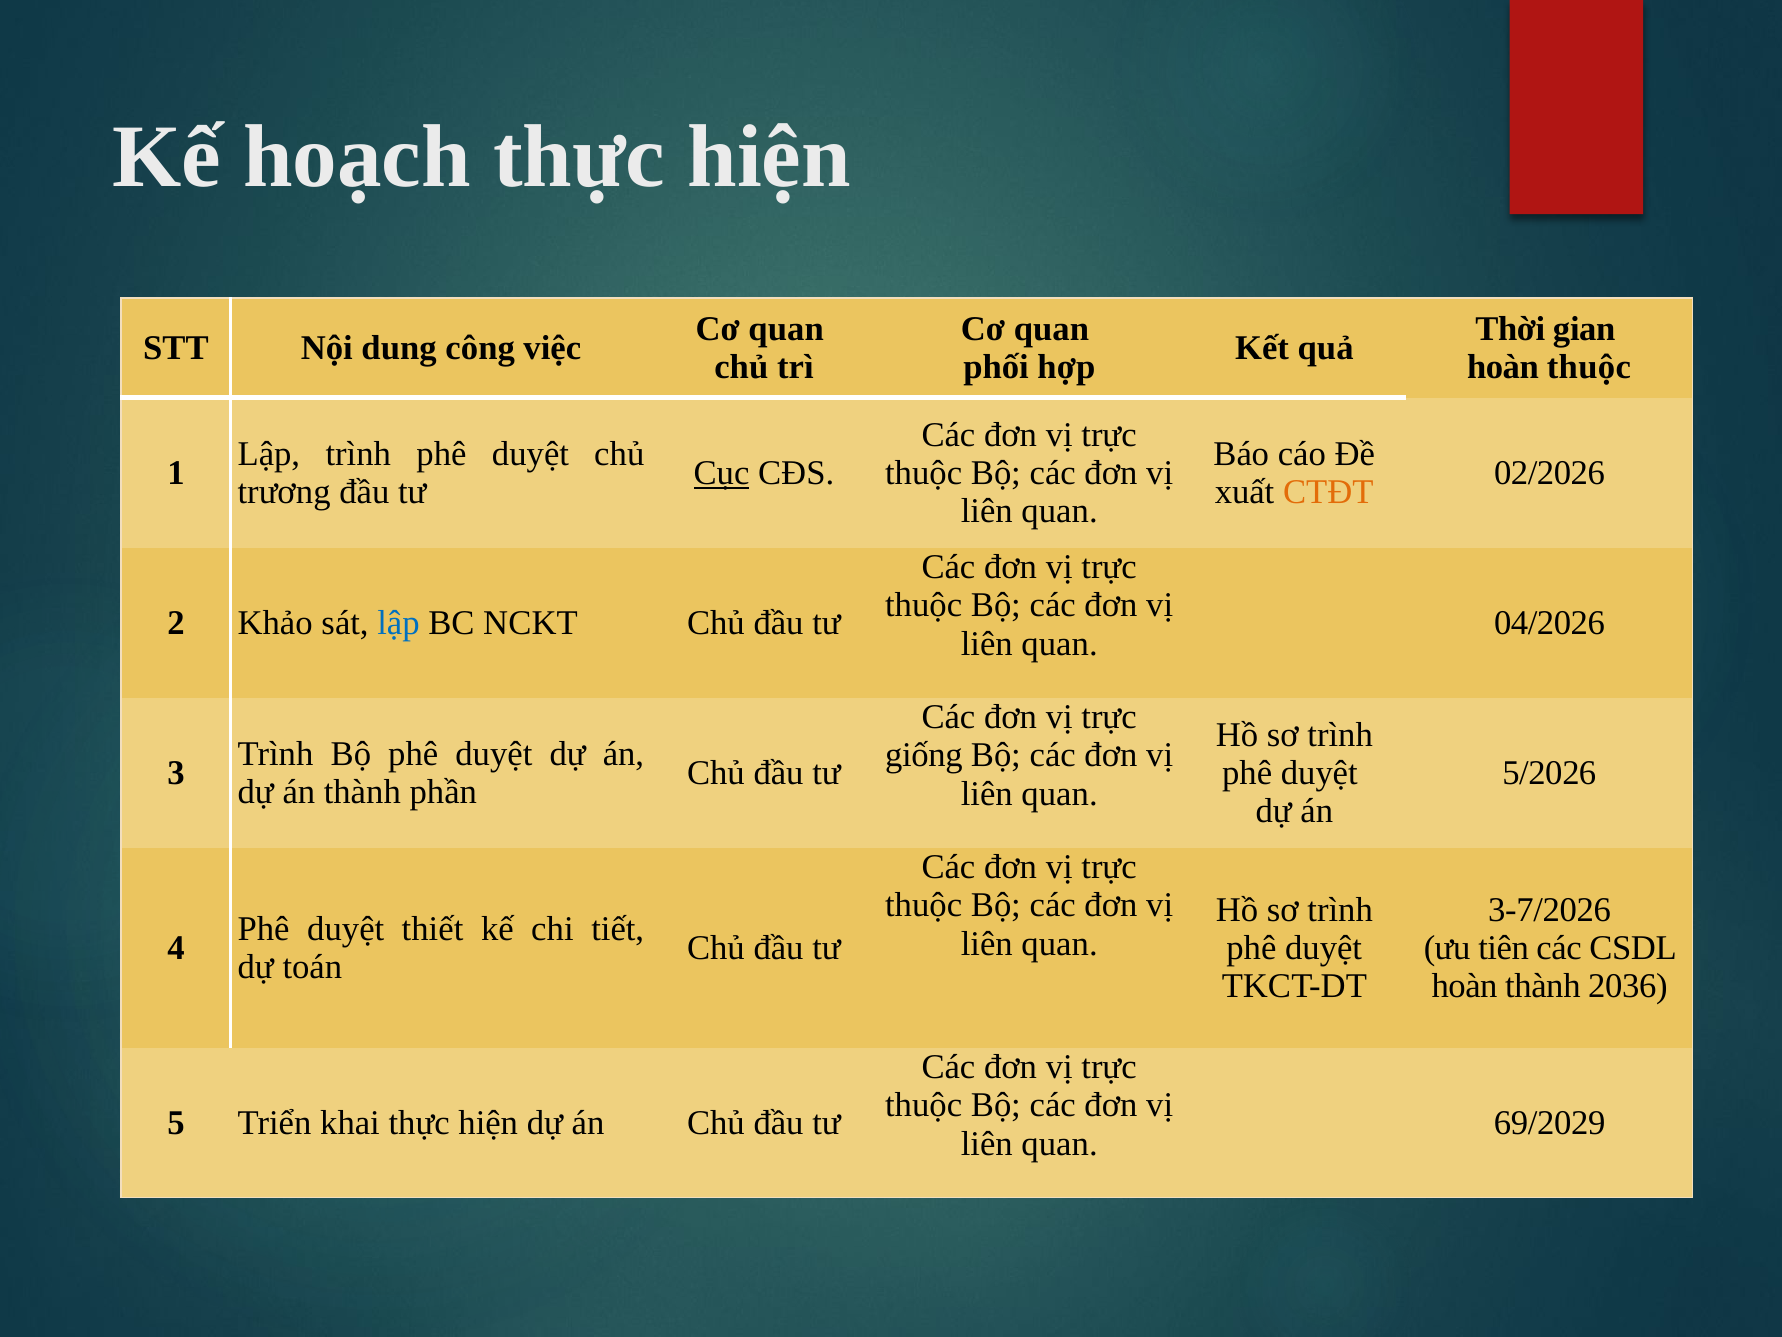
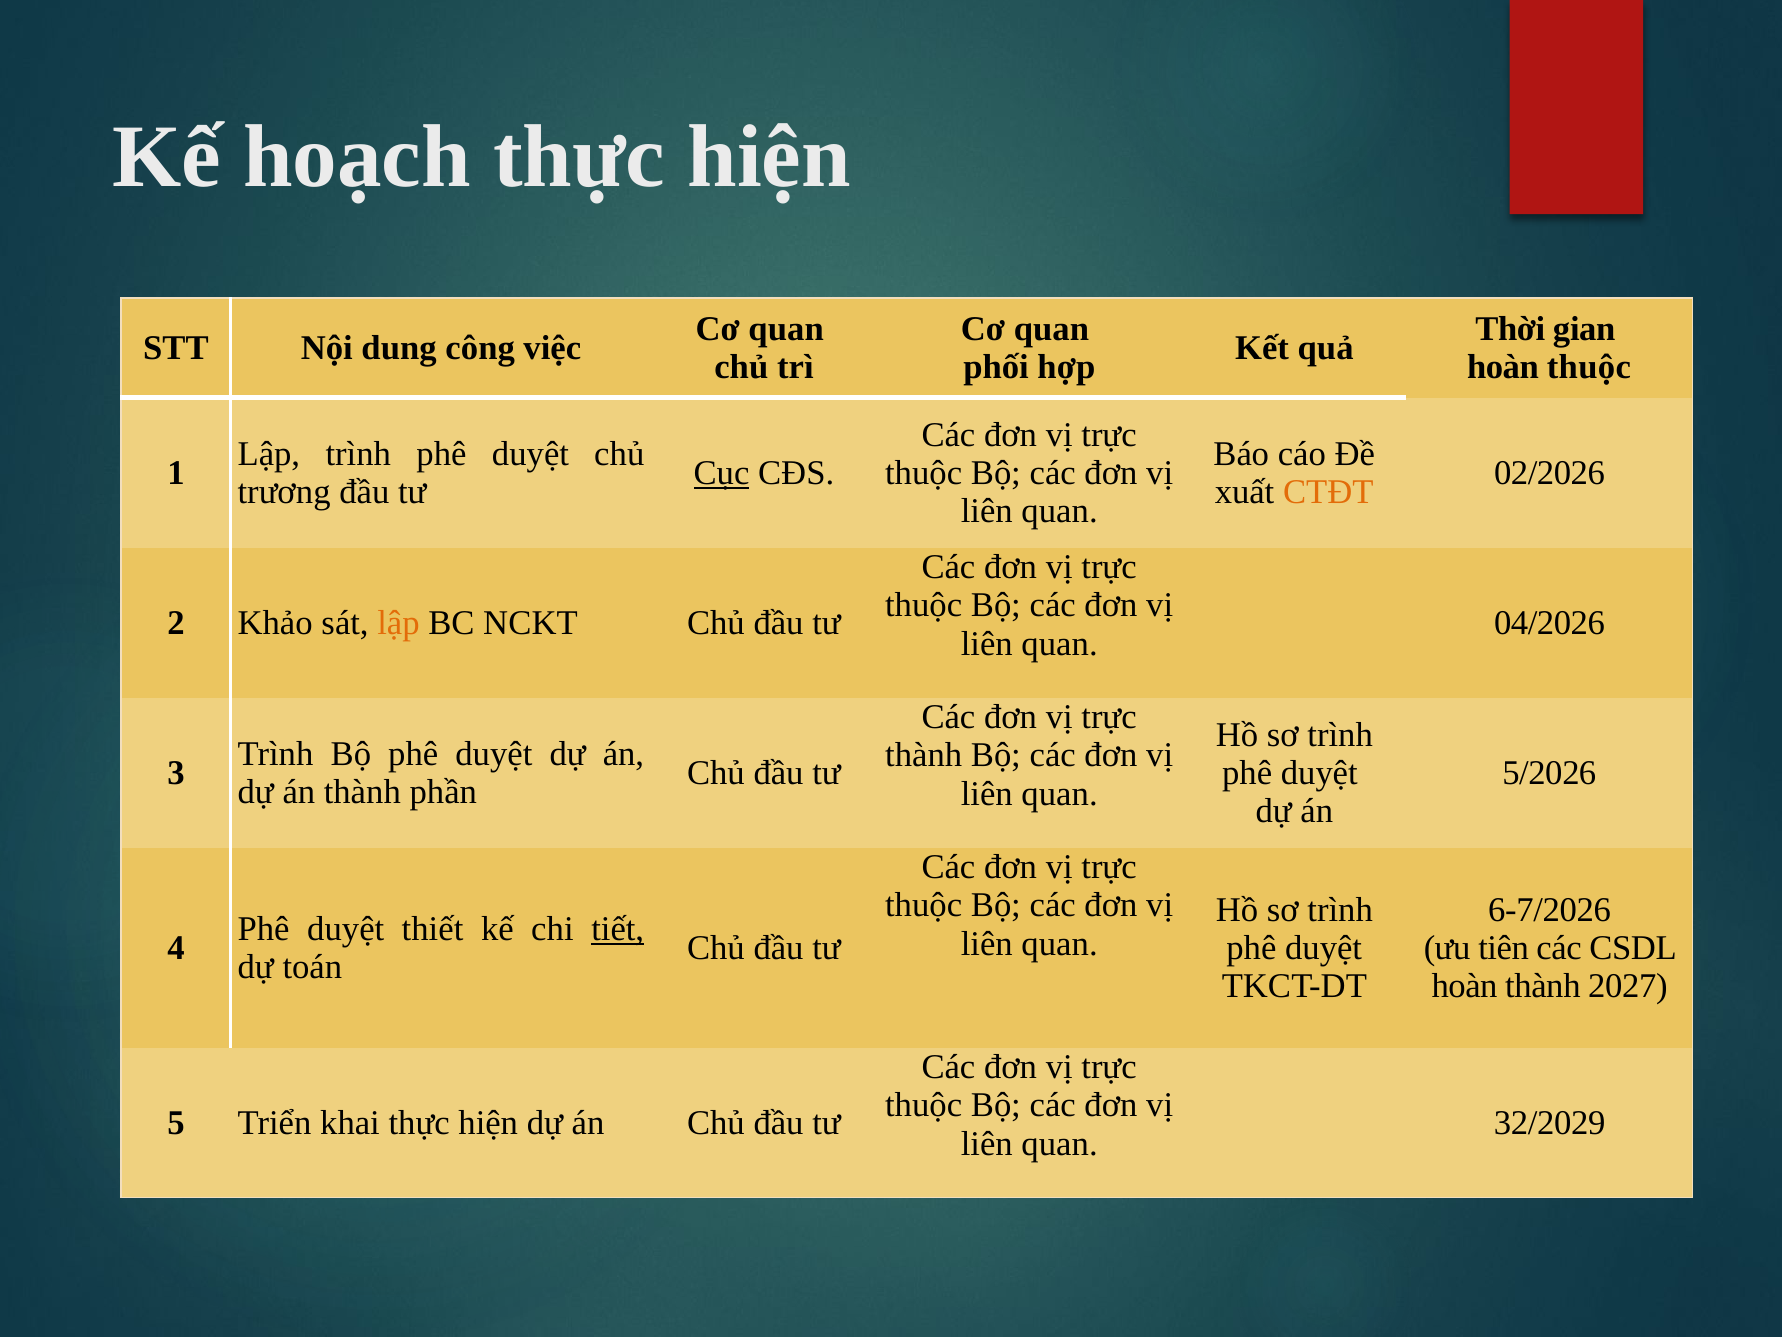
lập colour: blue -> orange (399, 623)
giống: giống -> thành (924, 755)
3-7/2026: 3-7/2026 -> 6-7/2026 (1550, 909)
tiết underline: none -> present (618, 928)
2036: 2036 -> 2027 (1628, 986)
69/2029: 69/2029 -> 32/2029 (1550, 1123)
